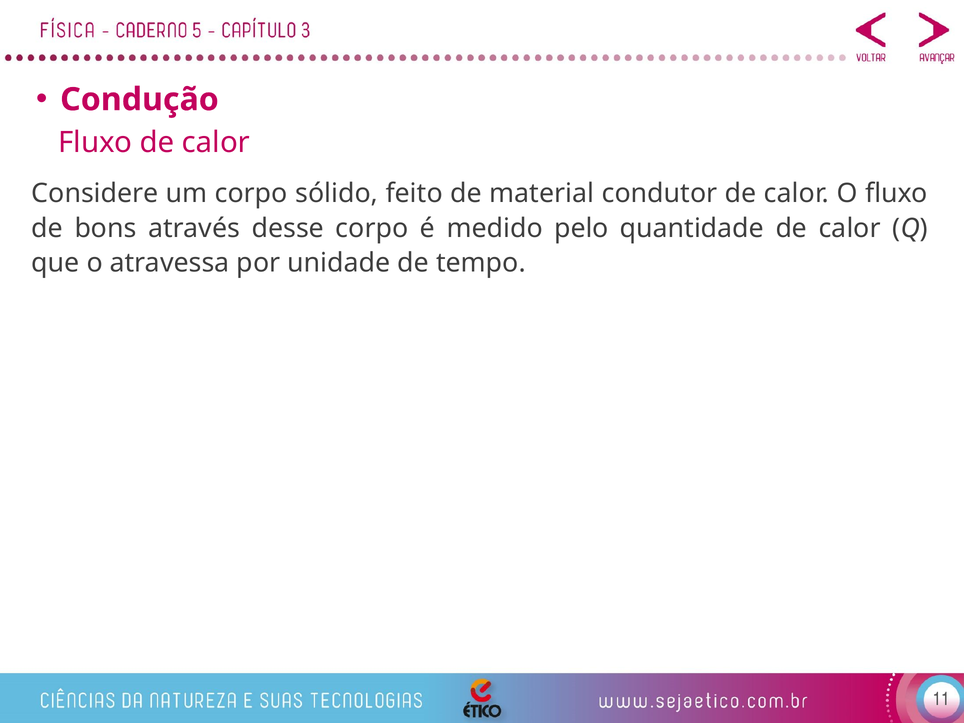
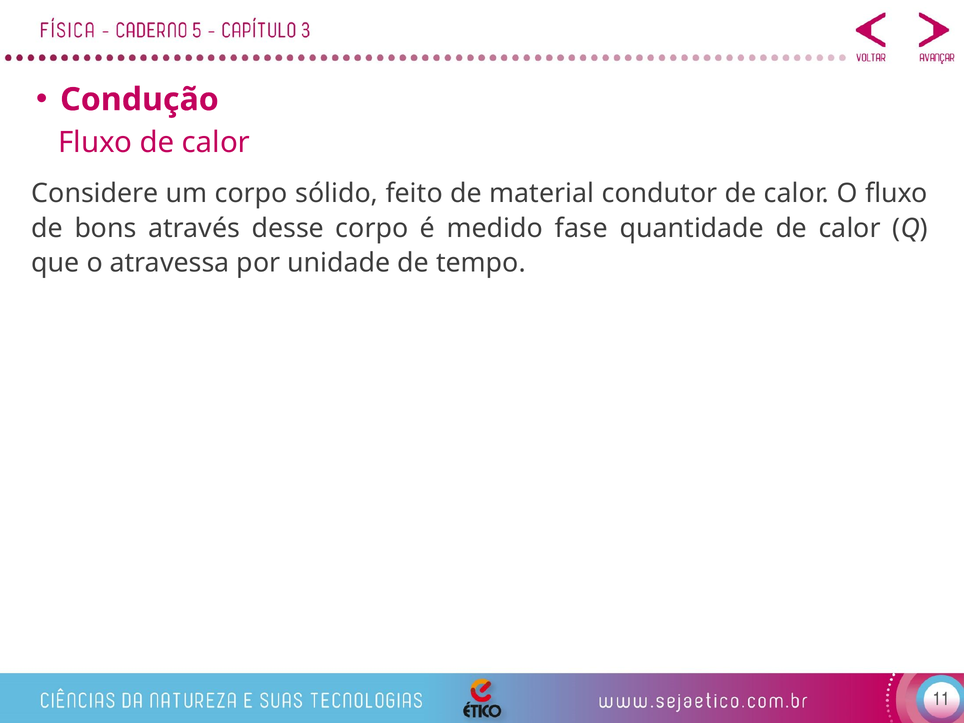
pelo: pelo -> fase (581, 228)
